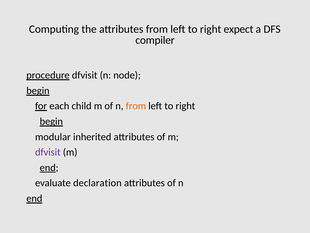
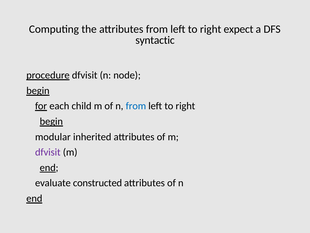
compiler: compiler -> syntactic (155, 40)
from colour: orange -> blue (136, 106)
declaration: declaration -> constructed (97, 183)
